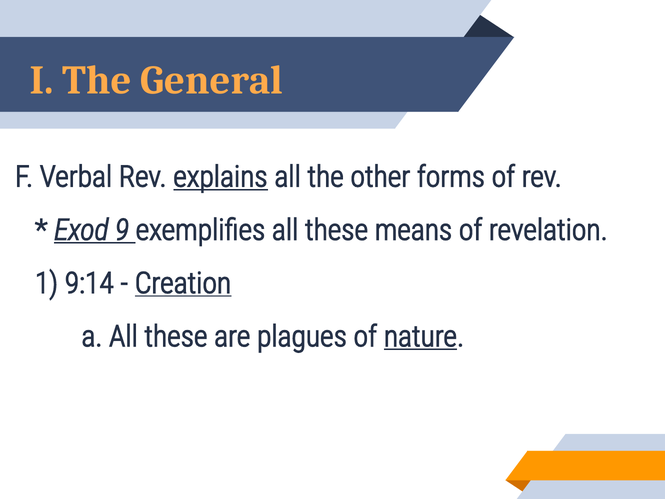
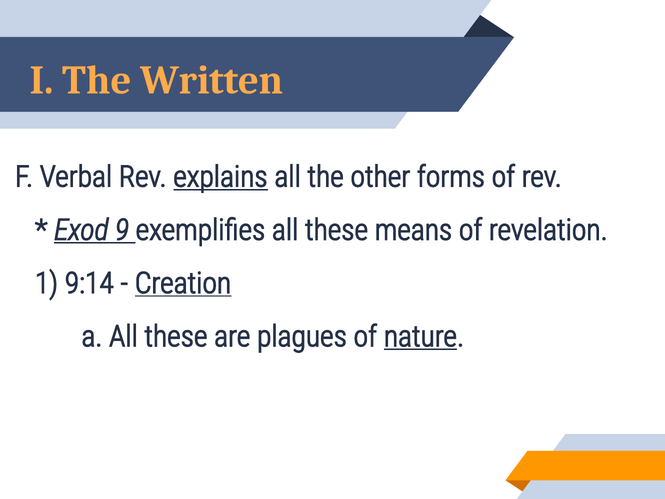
General: General -> Written (212, 80)
